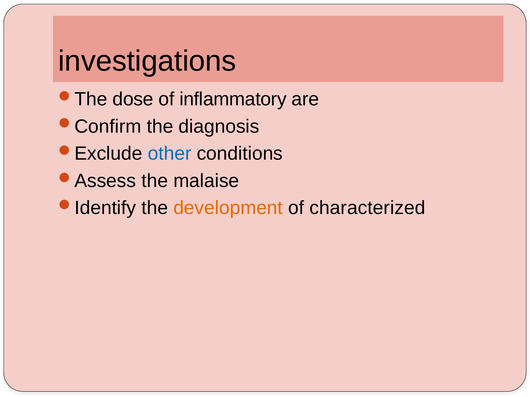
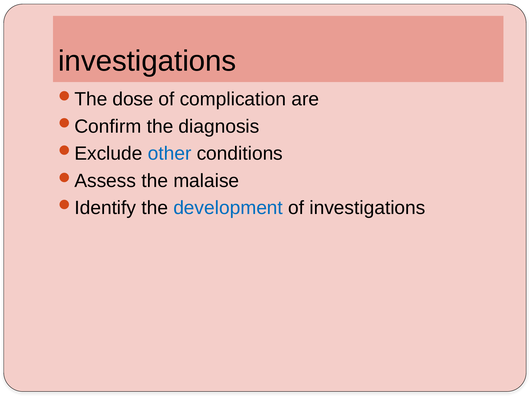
inflammatory: inflammatory -> complication (233, 99)
development colour: orange -> blue (228, 208)
of characterized: characterized -> investigations (367, 208)
